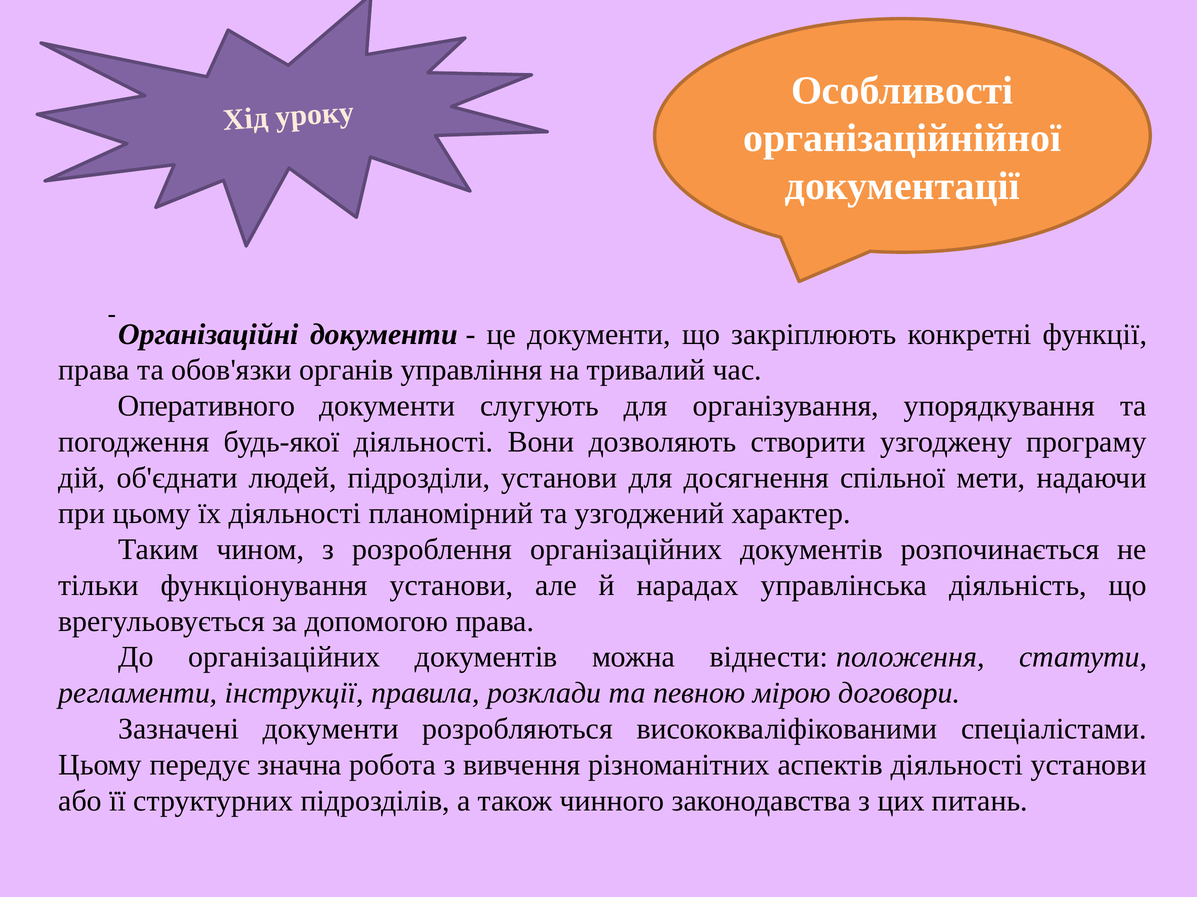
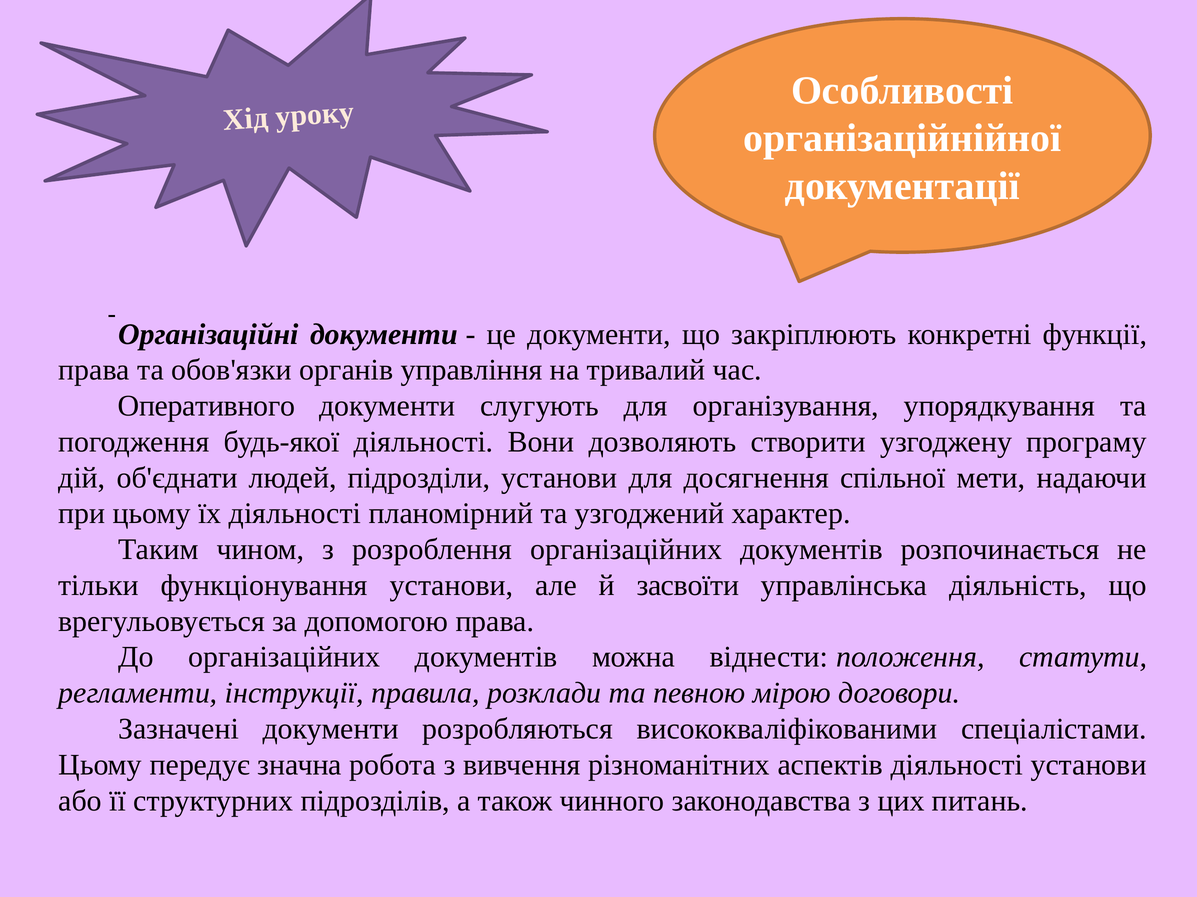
нарадах: нарадах -> засвоїти (688, 586)
